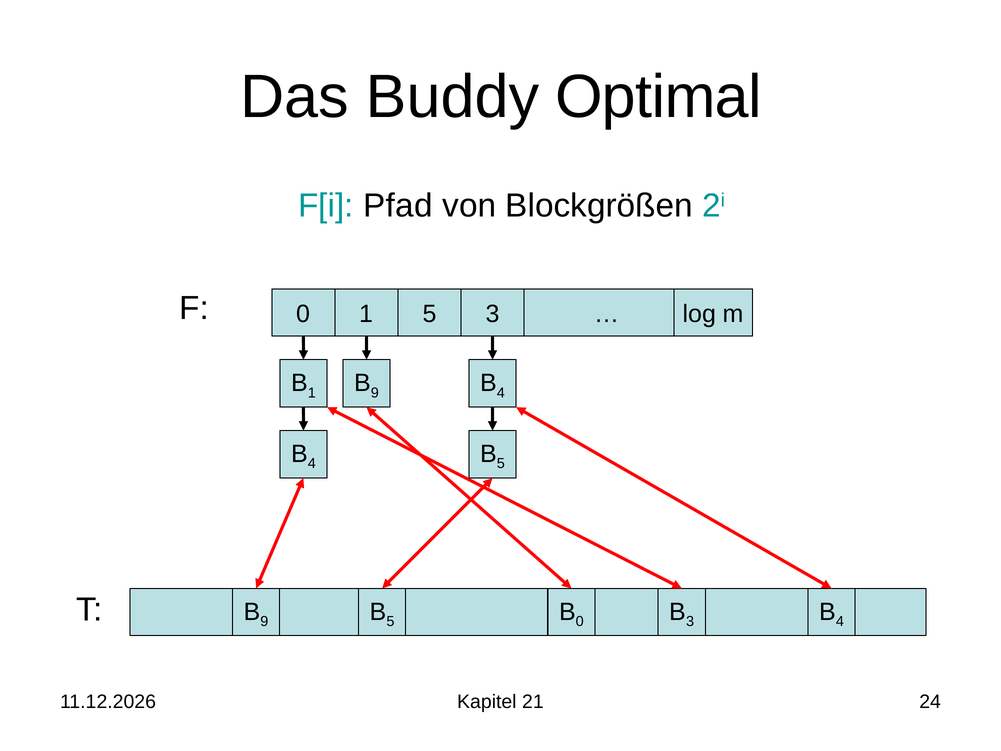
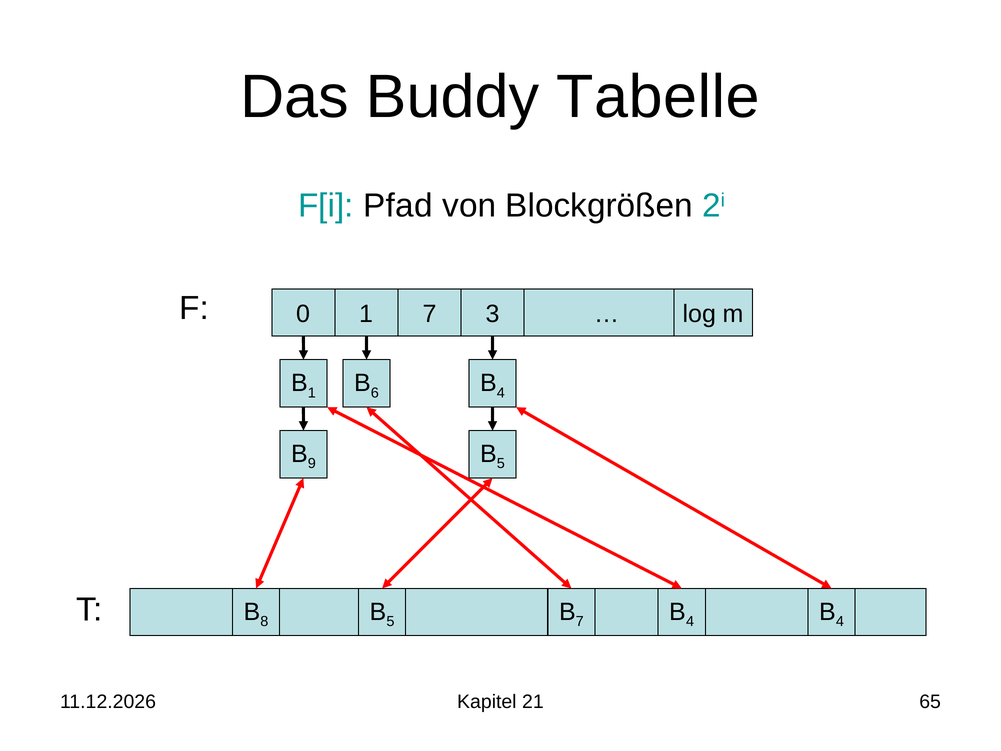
Optimal: Optimal -> Tabelle (658, 97)
1 5: 5 -> 7 (430, 314)
9: 9 -> 6 (375, 393)
4: 4 -> 9 (312, 464)
9: 9 -> 8 (264, 621)
0: 0 -> 7 (580, 621)
3: 3 -> 4 (690, 621)
24: 24 -> 65 (930, 702)
